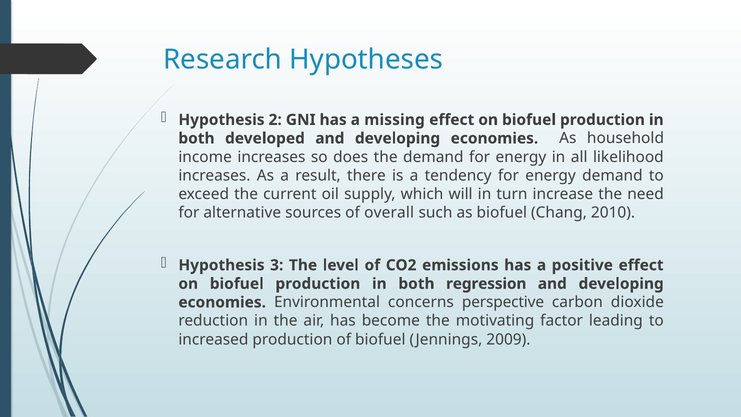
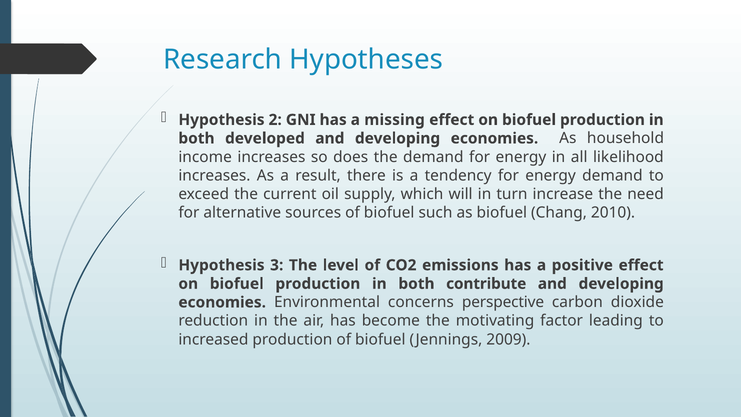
sources of overall: overall -> biofuel (389, 213)
regression: regression -> contribute (486, 284)
